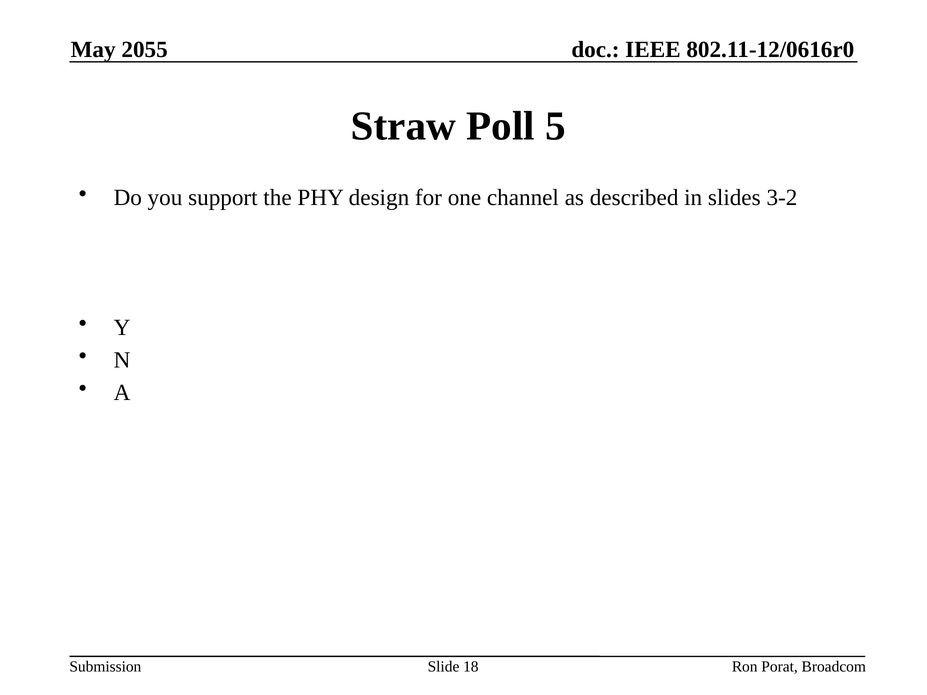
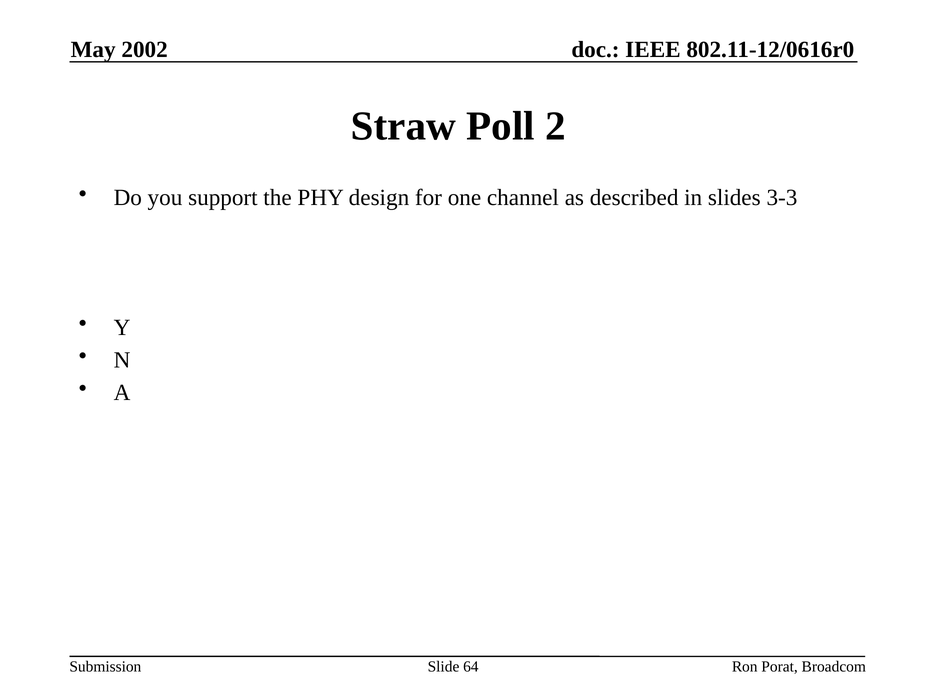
2055: 2055 -> 2002 (145, 49)
5: 5 -> 2 (556, 126)
3-2: 3-2 -> 3-3 (782, 198)
18: 18 -> 64 (471, 667)
